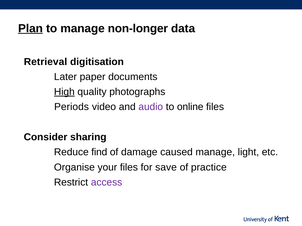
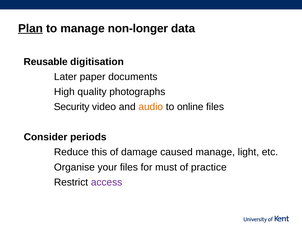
Retrieval: Retrieval -> Reusable (46, 62)
High underline: present -> none (64, 92)
Periods: Periods -> Security (72, 107)
audio colour: purple -> orange (151, 107)
sharing: sharing -> periods (88, 137)
find: find -> this (99, 152)
save: save -> must (166, 168)
